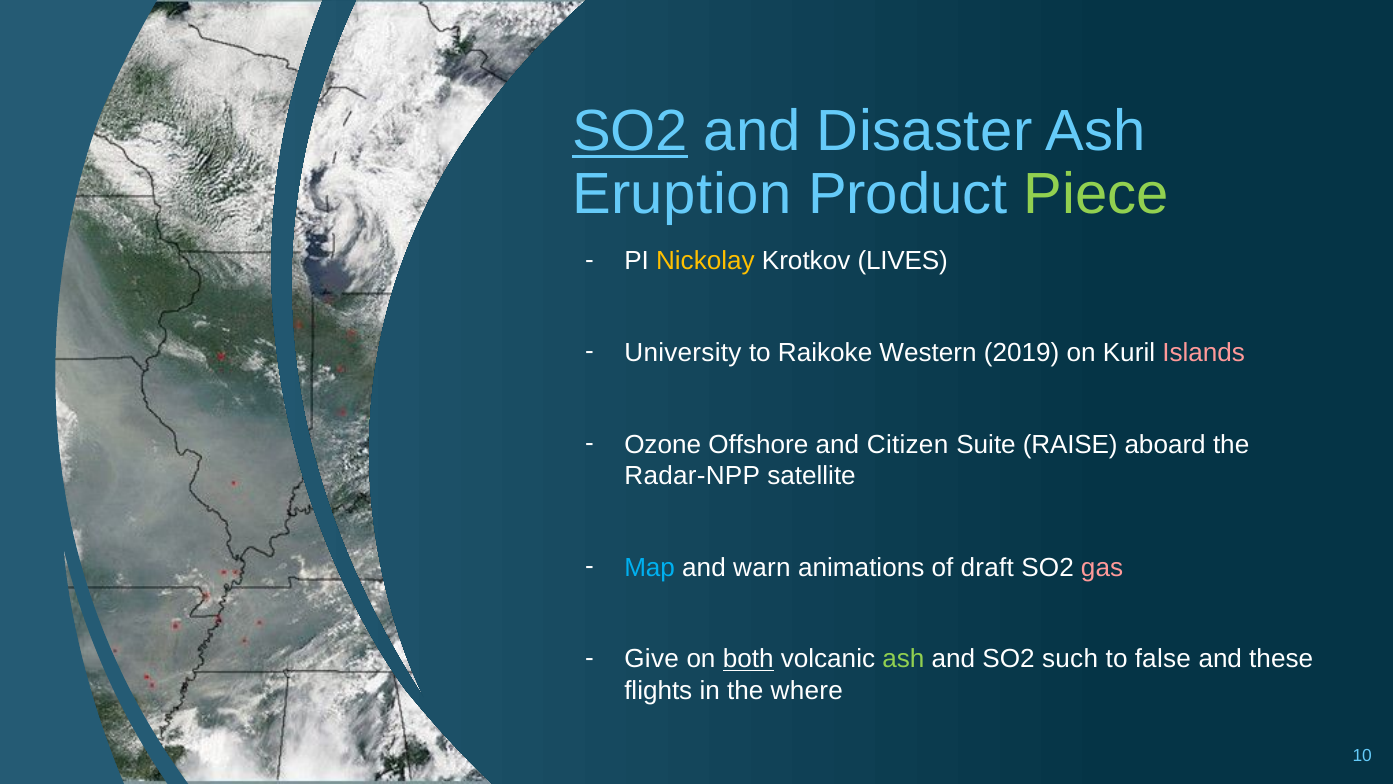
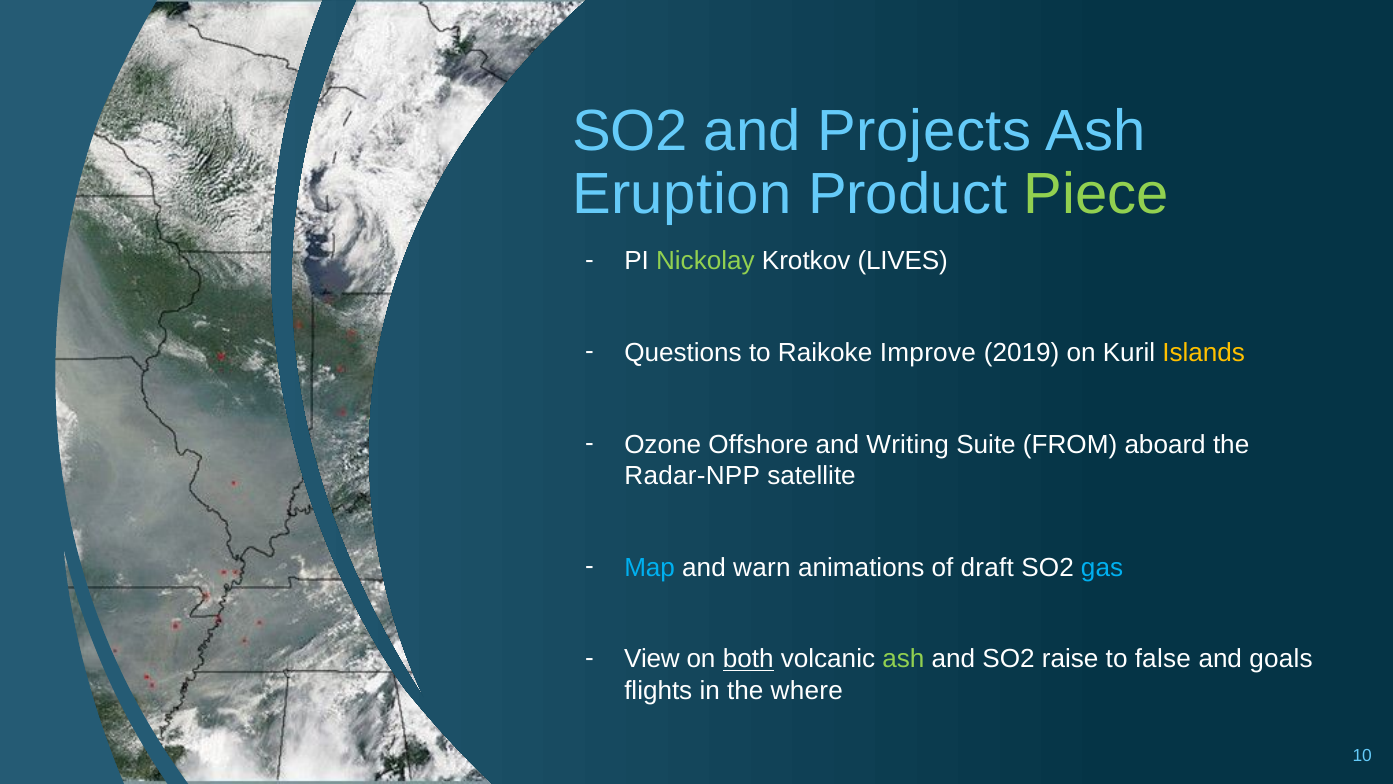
SO2 underline: present -> none (630, 131)
Disaster: Disaster -> Projects (925, 131)
Nickolay colour: yellow -> light green (705, 261)
University: University -> Questions (683, 352)
Western: Western -> Improve (928, 352)
Islands colour: pink -> yellow (1204, 352)
Citizen: Citizen -> Writing (908, 444)
RAISE: RAISE -> FROM (1070, 444)
gas colour: pink -> light blue (1102, 567)
Give: Give -> View (652, 659)
such: such -> raise (1070, 659)
these: these -> goals (1281, 659)
